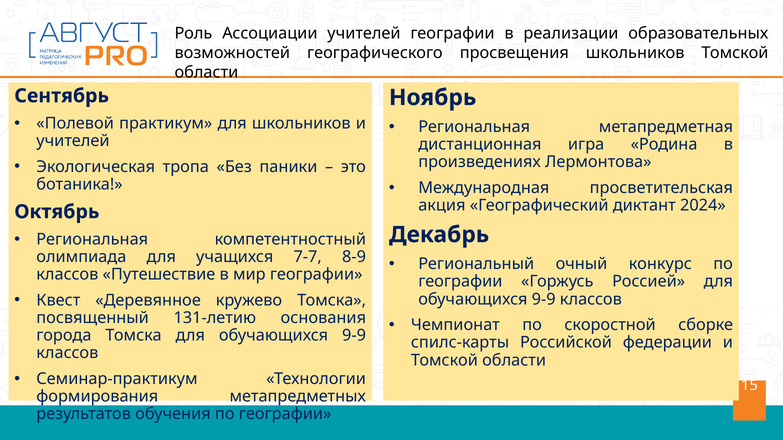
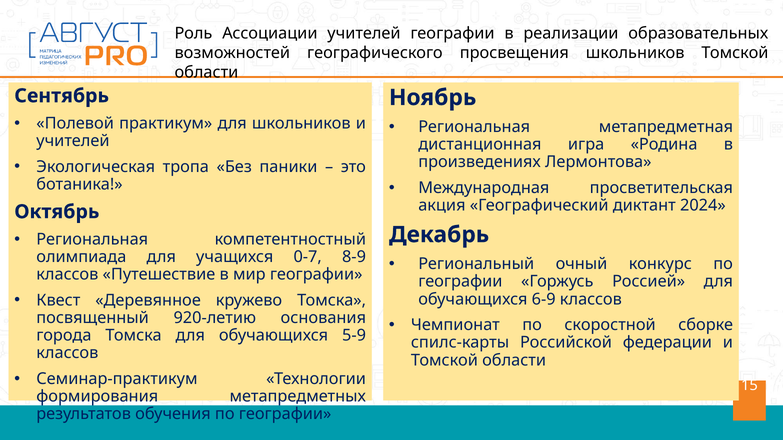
7-7: 7-7 -> 0-7 (308, 257)
9-9: 9-9 -> 6-9 (544, 299)
131-летию: 131-летию -> 920-летию (215, 318)
Томска для обучающихся 9-9: 9-9 -> 5-9 (354, 336)
